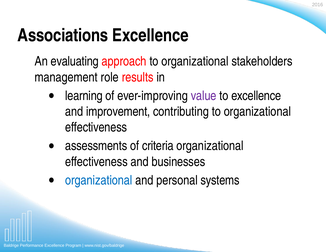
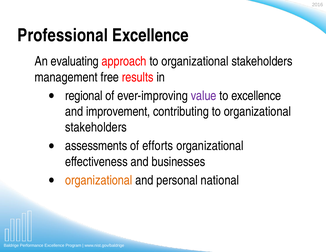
Associations: Associations -> Professional (63, 35)
role: role -> free (110, 77)
learning: learning -> regional (84, 96)
effectiveness: effectiveness -> stakeholders (96, 127)
criteria: criteria -> efforts (158, 146)
organizational colour: blue -> orange (99, 180)
systems: systems -> national (220, 180)
